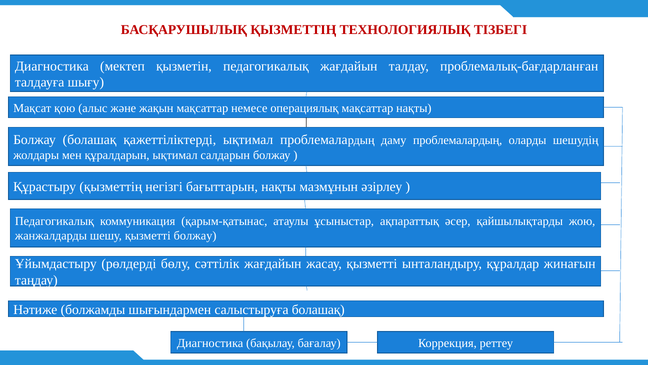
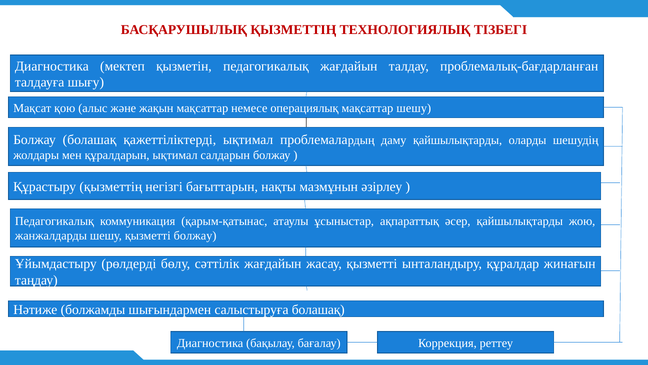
мақсаттар нақты: нақты -> шешу (414, 108)
даму проблемалардың: проблемалардың -> қайшылықтарды (458, 140)
